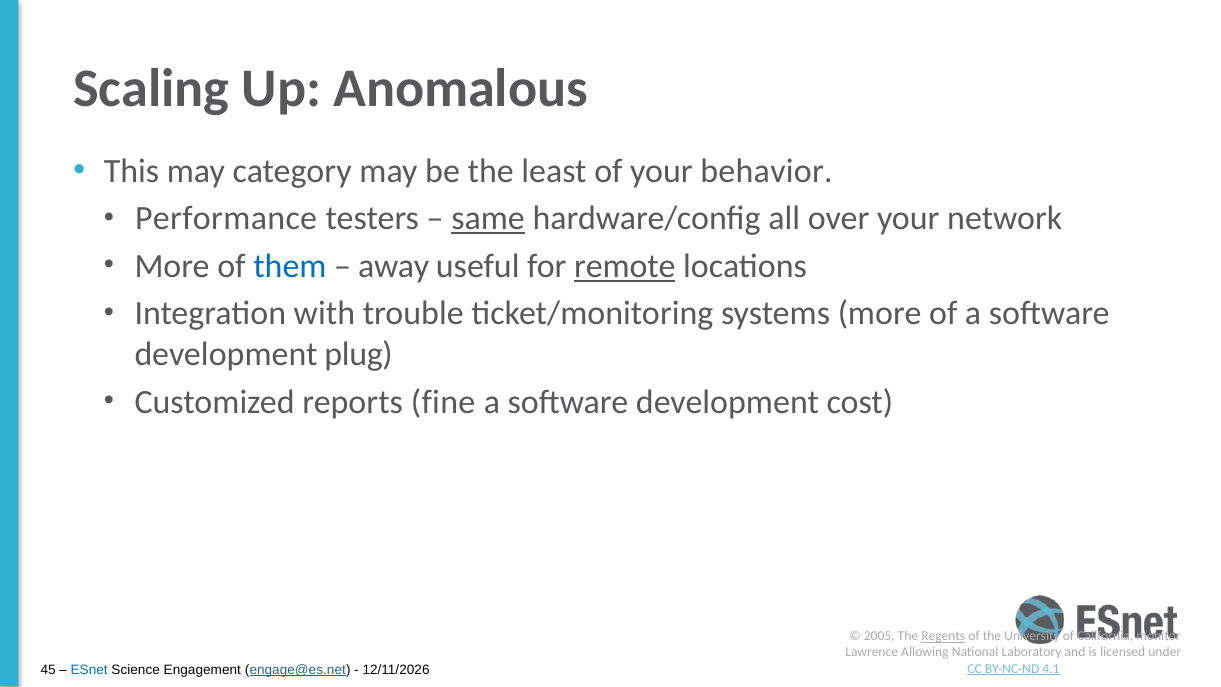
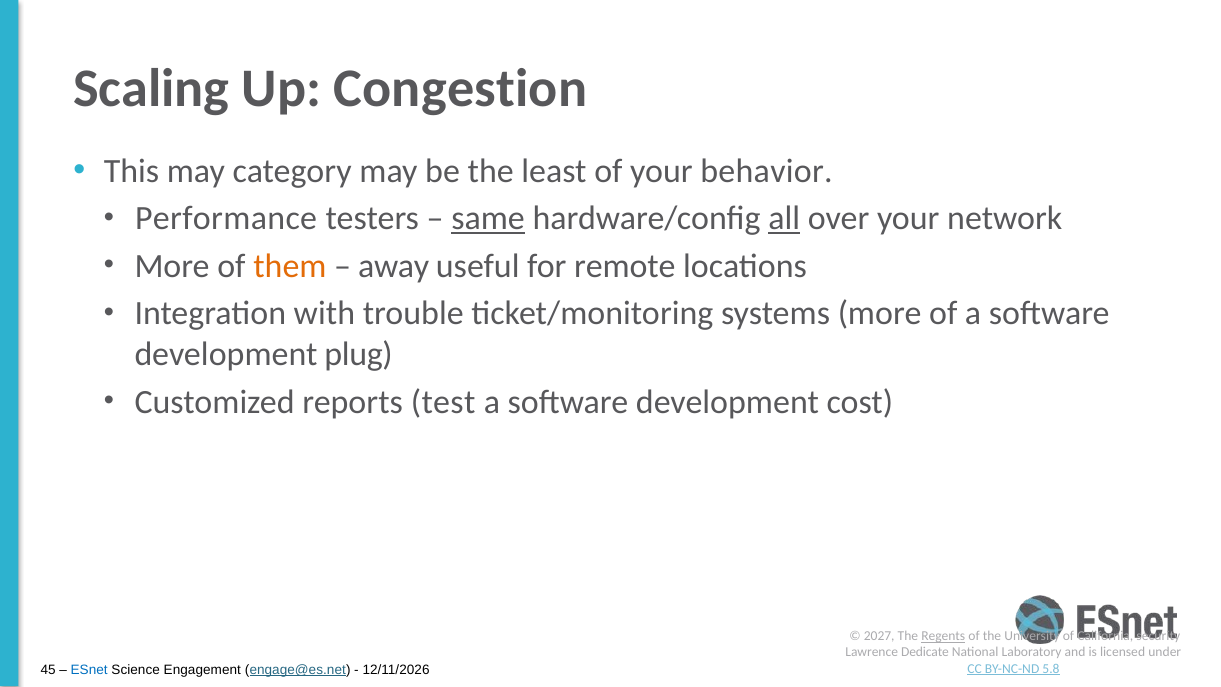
Anomalous: Anomalous -> Congestion (461, 89)
all underline: none -> present (784, 218)
them colour: blue -> orange (290, 266)
remote underline: present -> none (625, 266)
fine: fine -> test (443, 402)
2005: 2005 -> 2027 (879, 636)
monitor: monitor -> security (1158, 636)
Allowing: Allowing -> Dedicate (925, 652)
4.1: 4.1 -> 5.8 (1051, 668)
